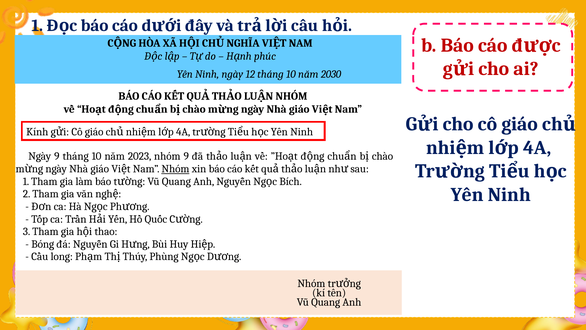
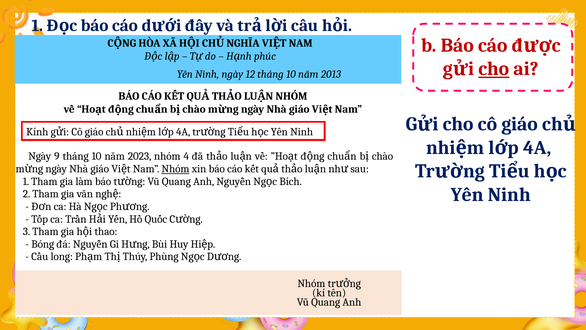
cho underline: none -> present (494, 69)
2030: 2030 -> 2013 (331, 74)
nhóm 9: 9 -> 4 (186, 156)
